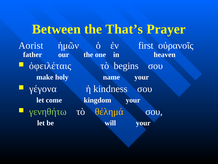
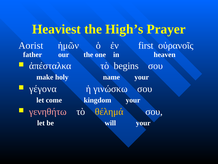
Between: Between -> Heaviest (56, 29)
That’s: That’s -> High’s (124, 29)
ὀφειλέταις: ὀφειλέταις -> ἀπέσταλκα (50, 66)
kindness: kindness -> γινώσκω (110, 89)
γενηθήτω colour: light green -> pink (48, 111)
